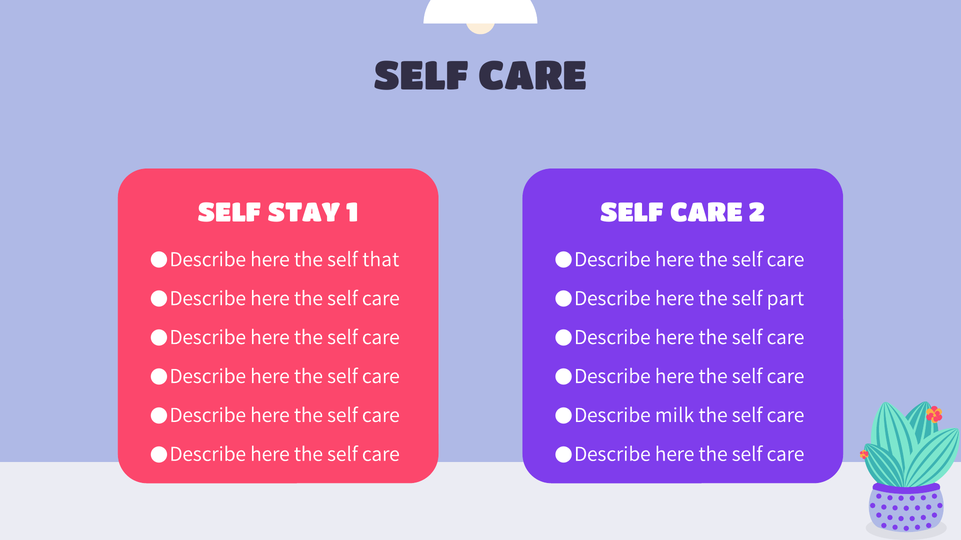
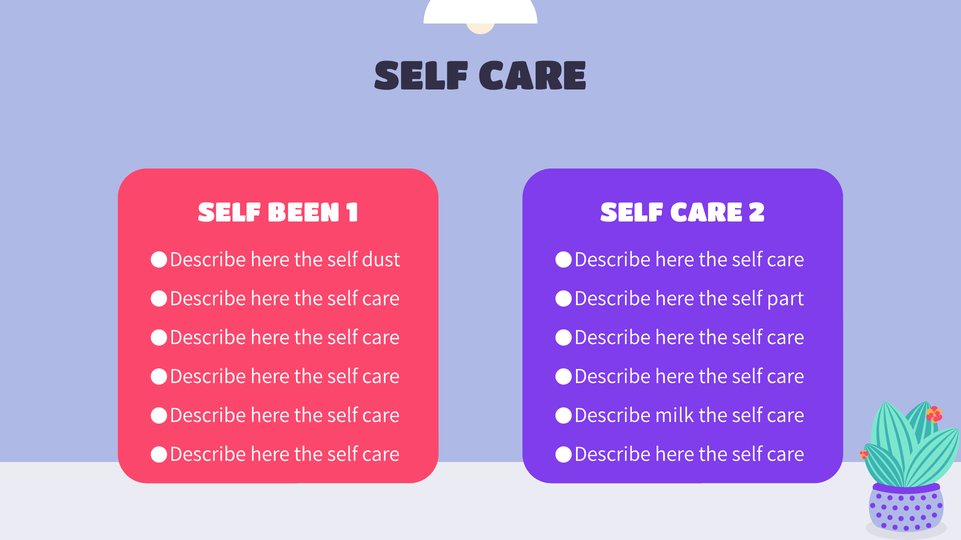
STAY: STAY -> BEEN (304, 213)
that: that -> dust (381, 259)
